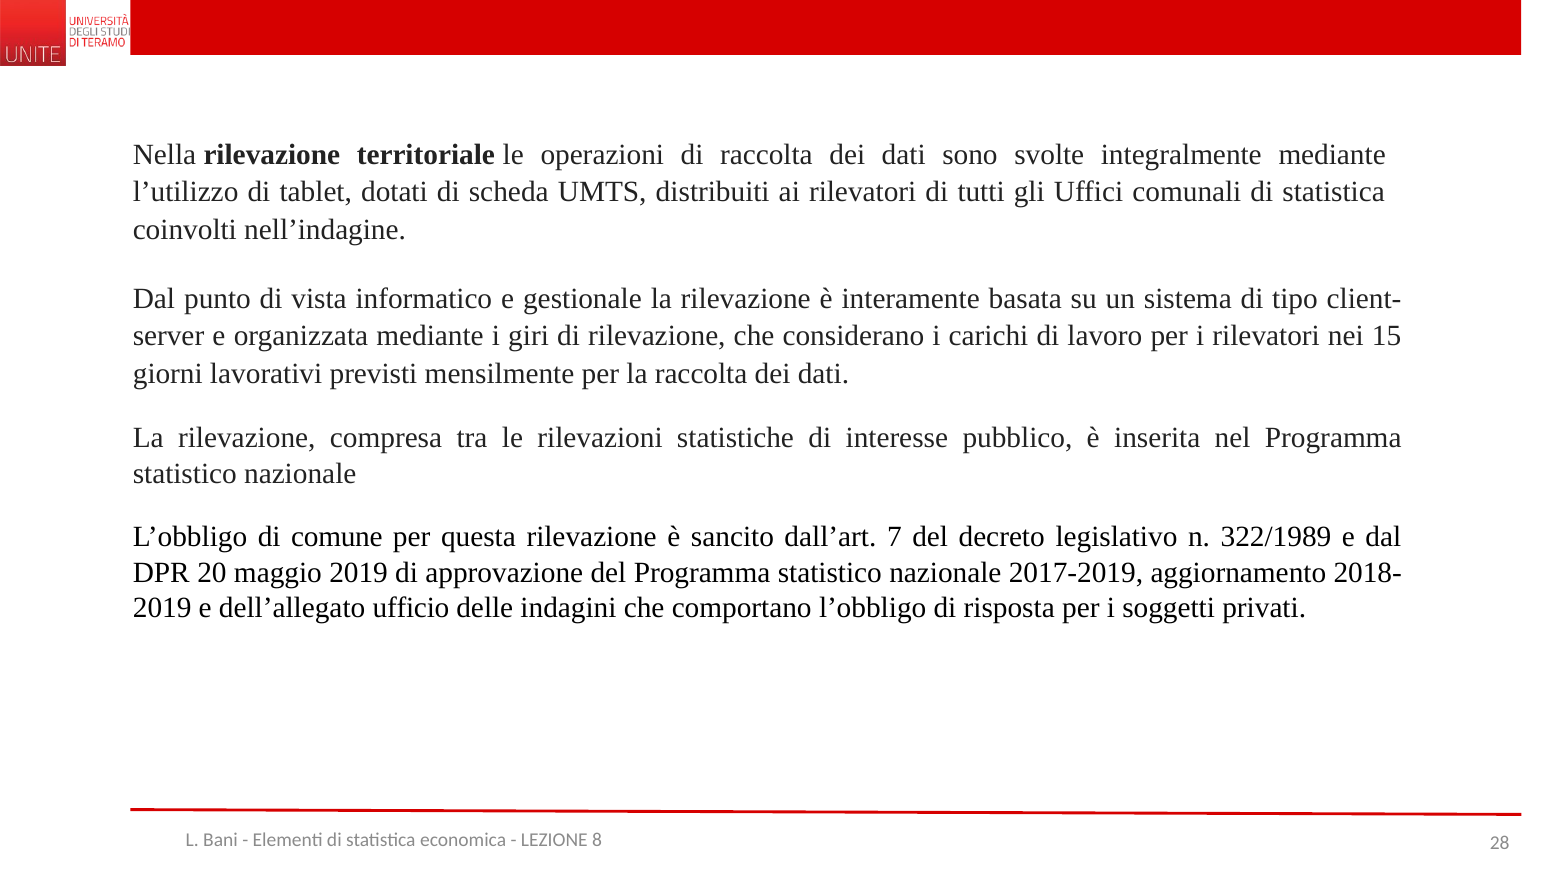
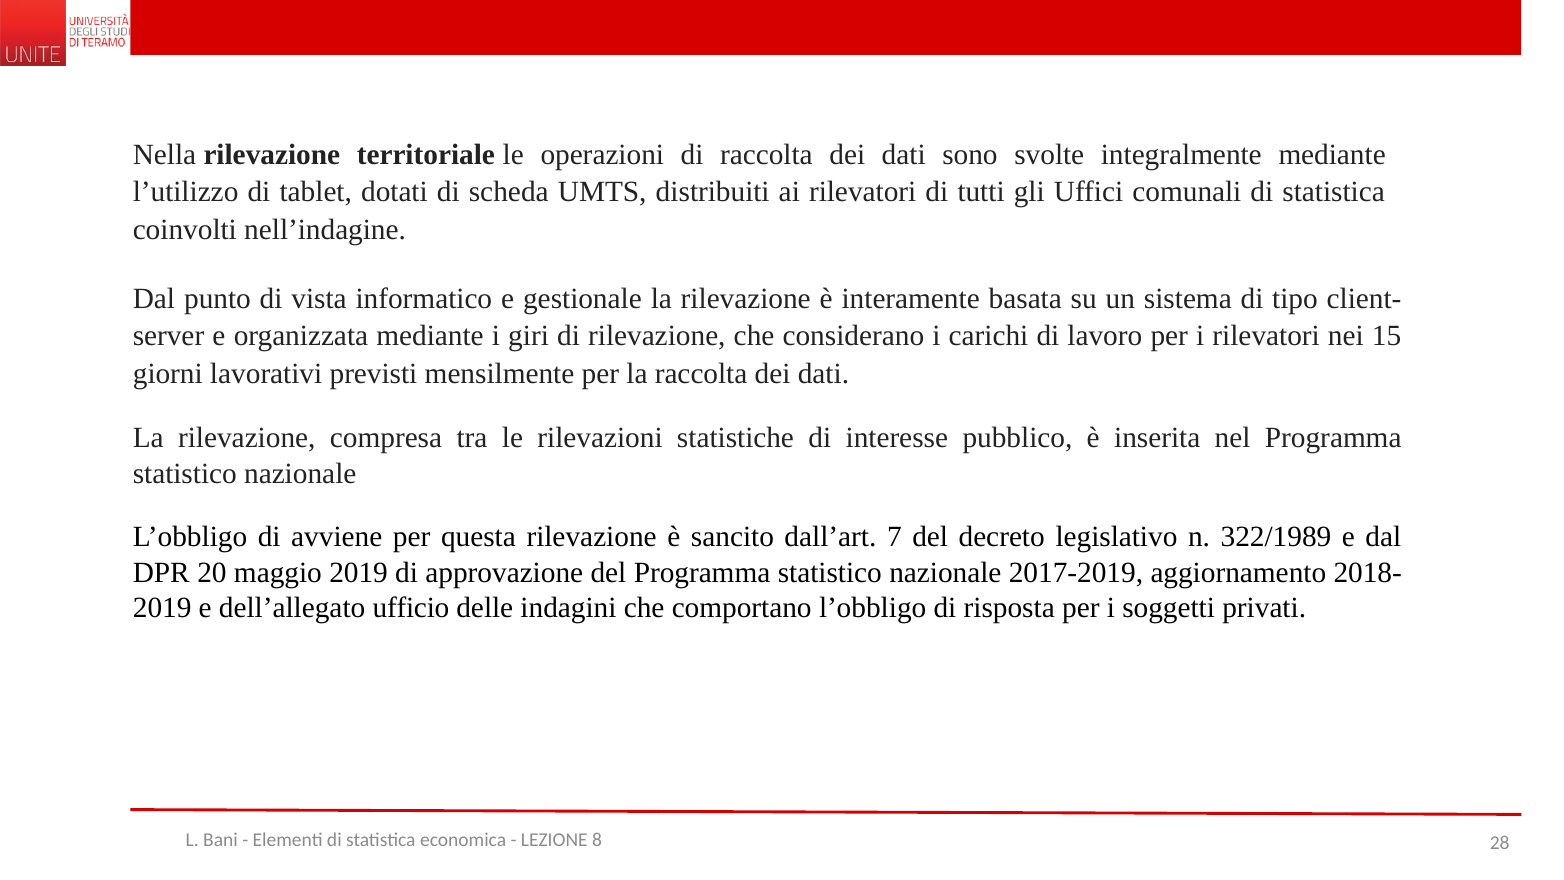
comune: comune -> avviene (337, 537)
